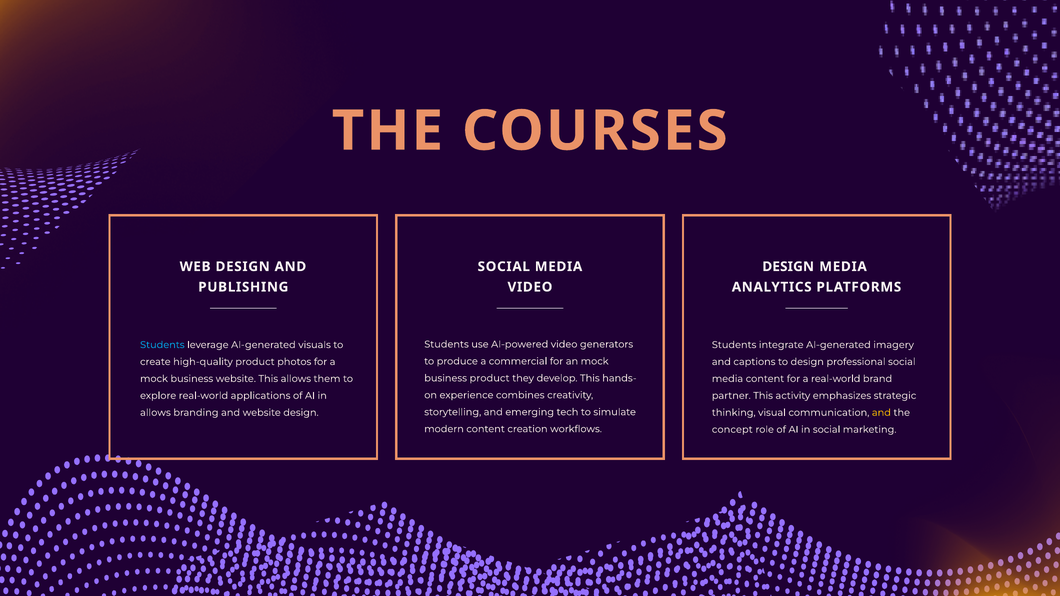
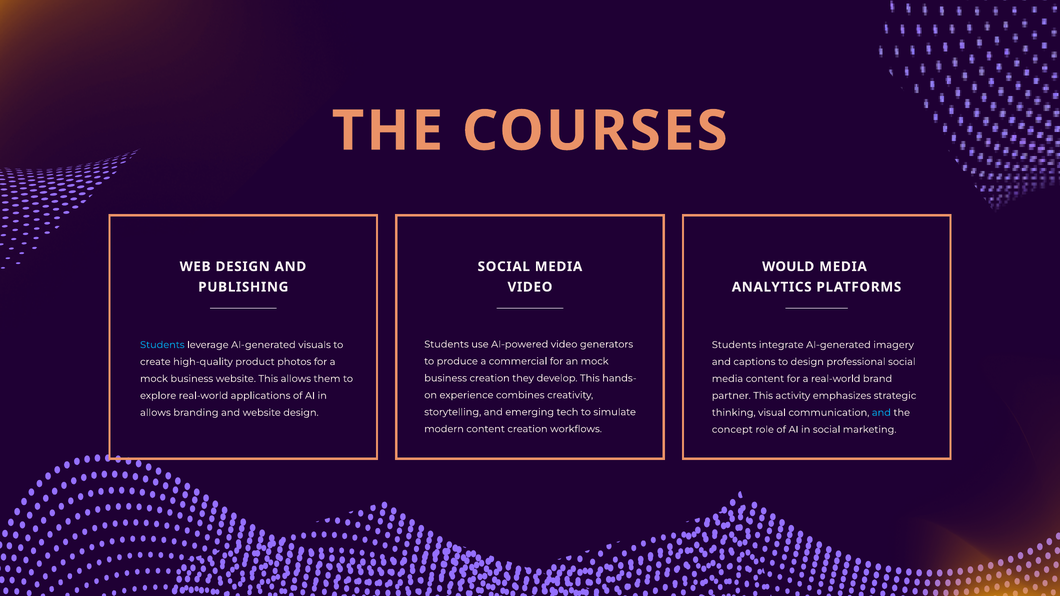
DESIGN: DESIGN -> WOULD (788, 267)
business product: product -> creation (490, 378)
and colour: yellow -> light blue (881, 413)
